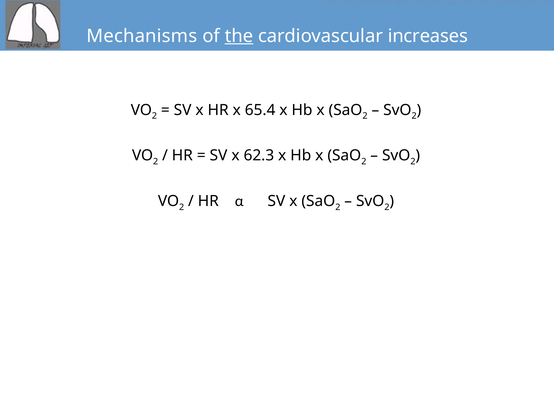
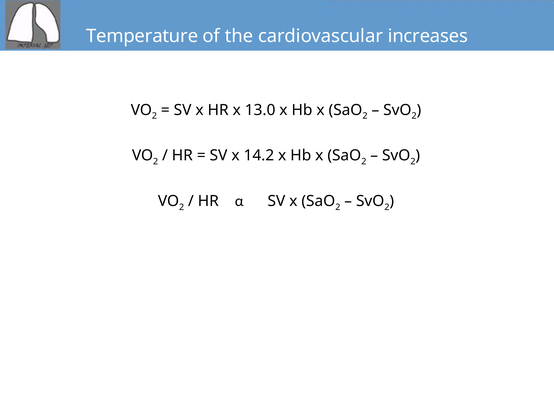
Mechanisms: Mechanisms -> Temperature (142, 36)
the underline: present -> none (239, 36)
65.4: 65.4 -> 13.0 (260, 110)
62.3: 62.3 -> 14.2 (259, 156)
